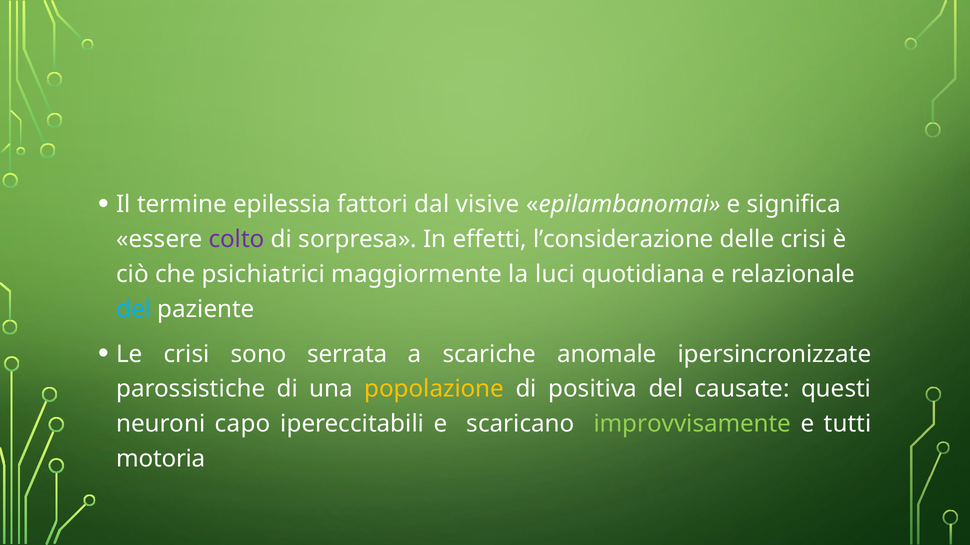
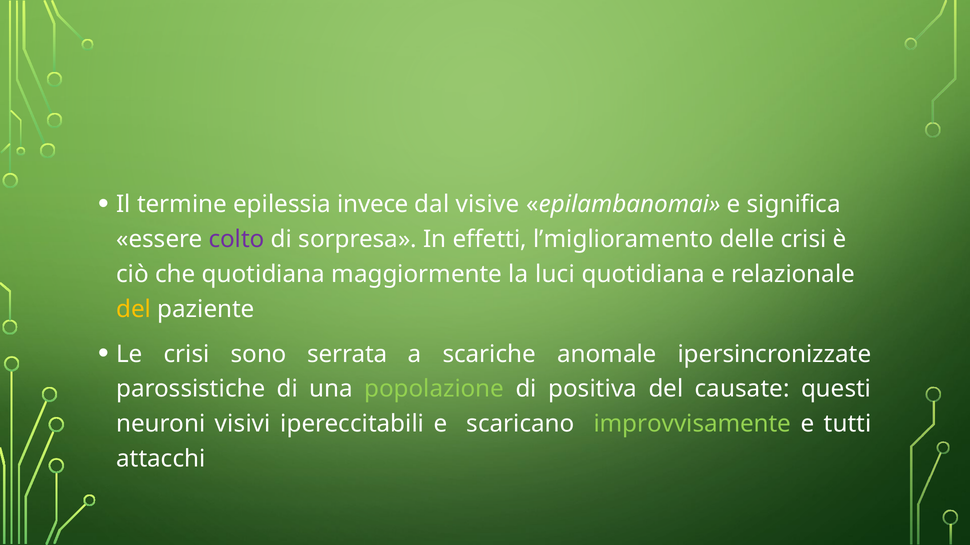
fattori: fattori -> invece (373, 205)
l’considerazione: l’considerazione -> l’miglioramento (623, 240)
che psichiatrici: psichiatrici -> quotidiana (263, 275)
del colour: light blue -> yellow (134, 309)
popolazione colour: yellow -> light green (434, 389)
capo: capo -> visivi (243, 424)
motoria: motoria -> attacchi (161, 459)
